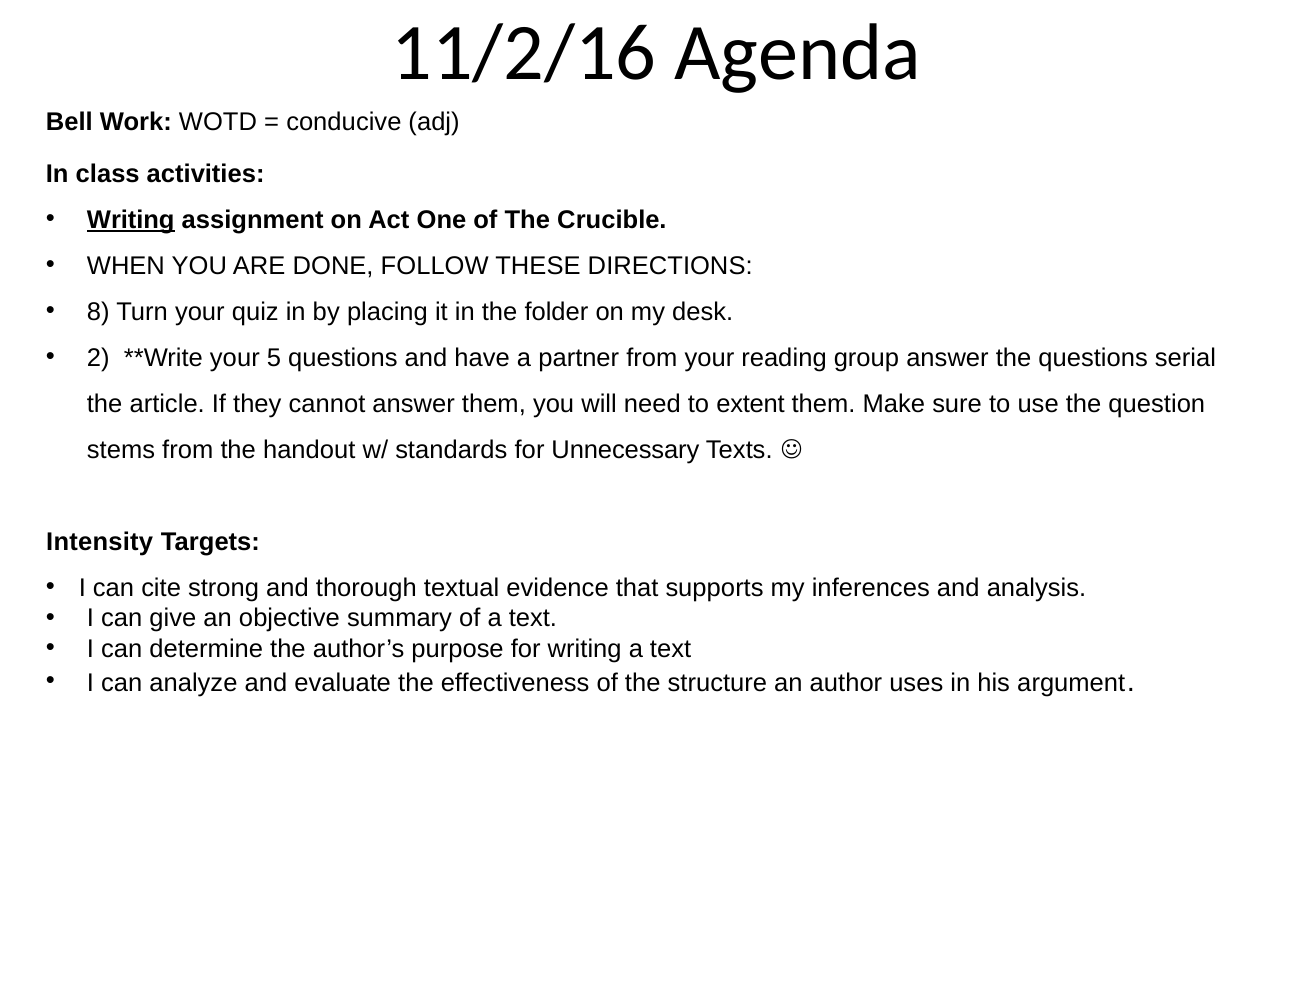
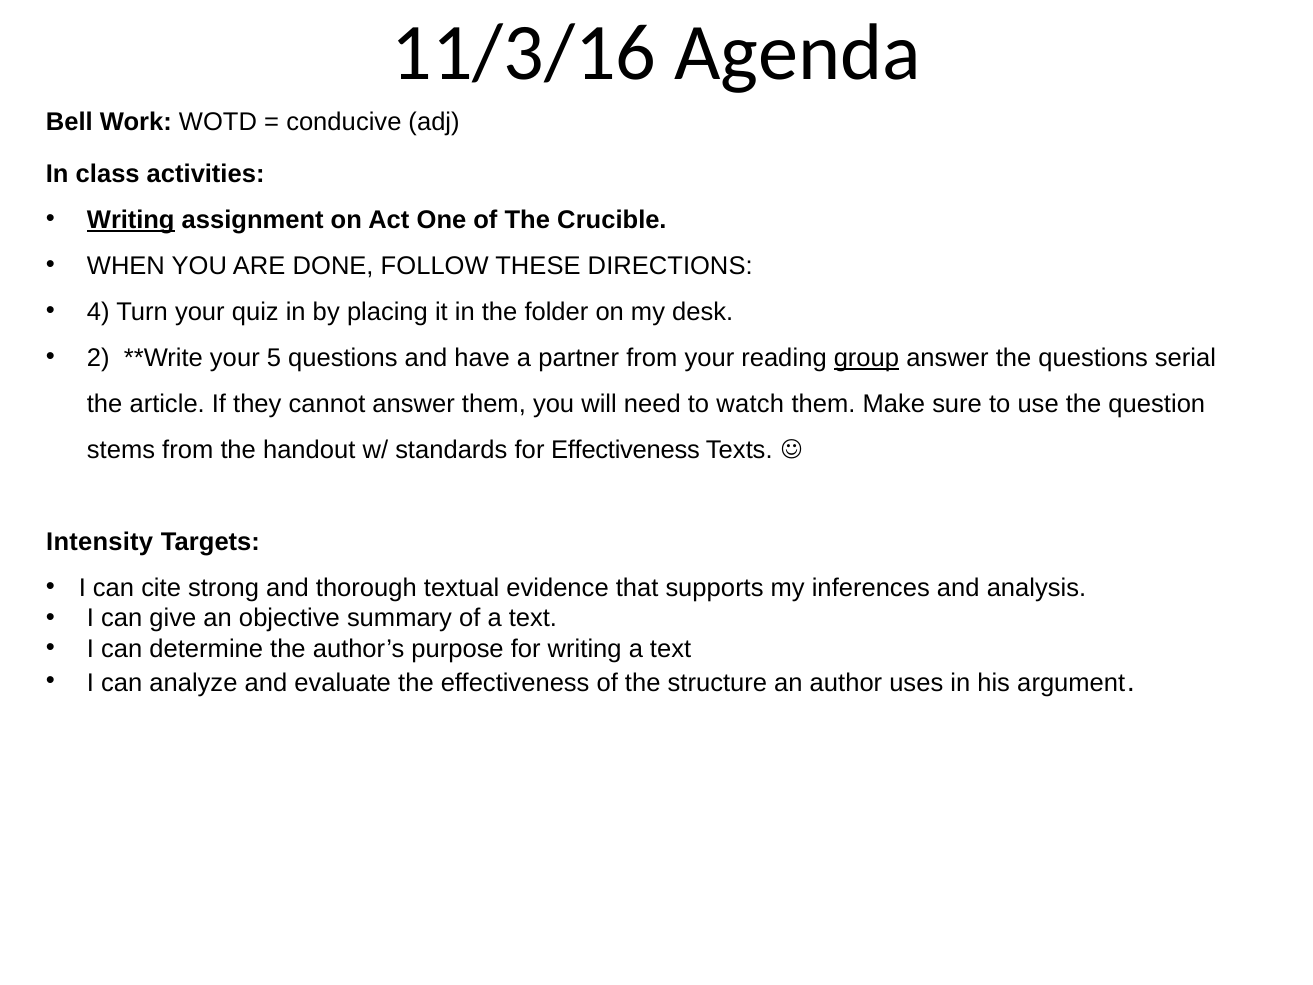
11/2/16: 11/2/16 -> 11/3/16 (524, 53)
8: 8 -> 4 (98, 312)
group underline: none -> present (866, 358)
extent: extent -> watch (750, 404)
for Unnecessary: Unnecessary -> Effectiveness (625, 450)
